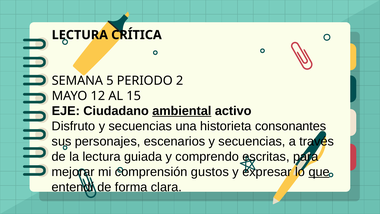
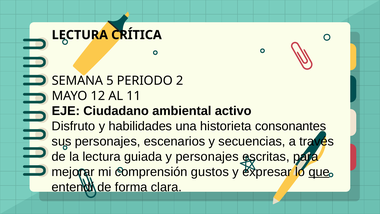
15: 15 -> 11 (134, 96)
ambiental underline: present -> none (182, 111)
Disfruto y secuencias: secuencias -> habilidades (140, 126)
y comprendo: comprendo -> personajes (207, 157)
